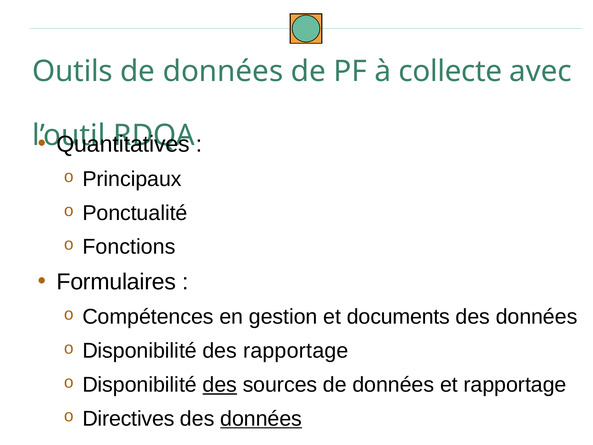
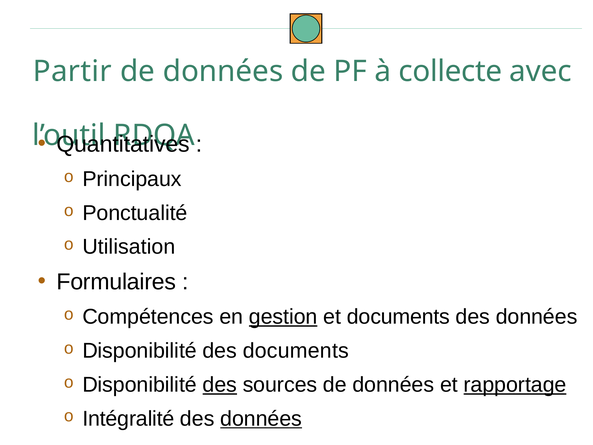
Outils: Outils -> Partir (72, 71)
Fonctions: Fonctions -> Utilisation (129, 247)
gestion underline: none -> present (283, 317)
des rapportage: rapportage -> documents (296, 351)
rapportage underline: none -> present (515, 384)
Directives: Directives -> Intégralité (128, 418)
